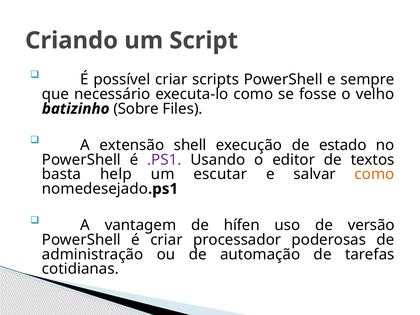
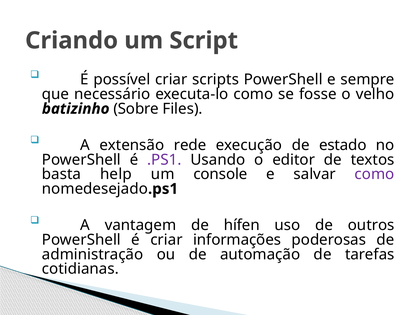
shell: shell -> rede (190, 145)
escutar: escutar -> console (220, 174)
como colour: orange -> purple (375, 174)
versão: versão -> outros (371, 225)
processador: processador -> informações (237, 240)
